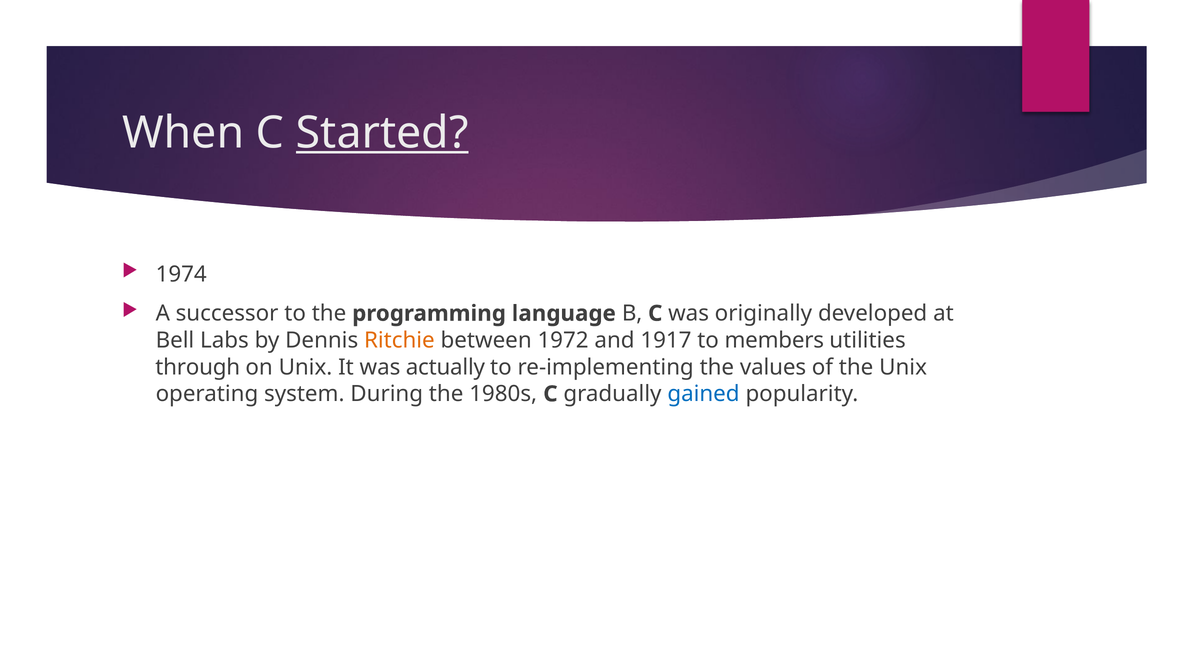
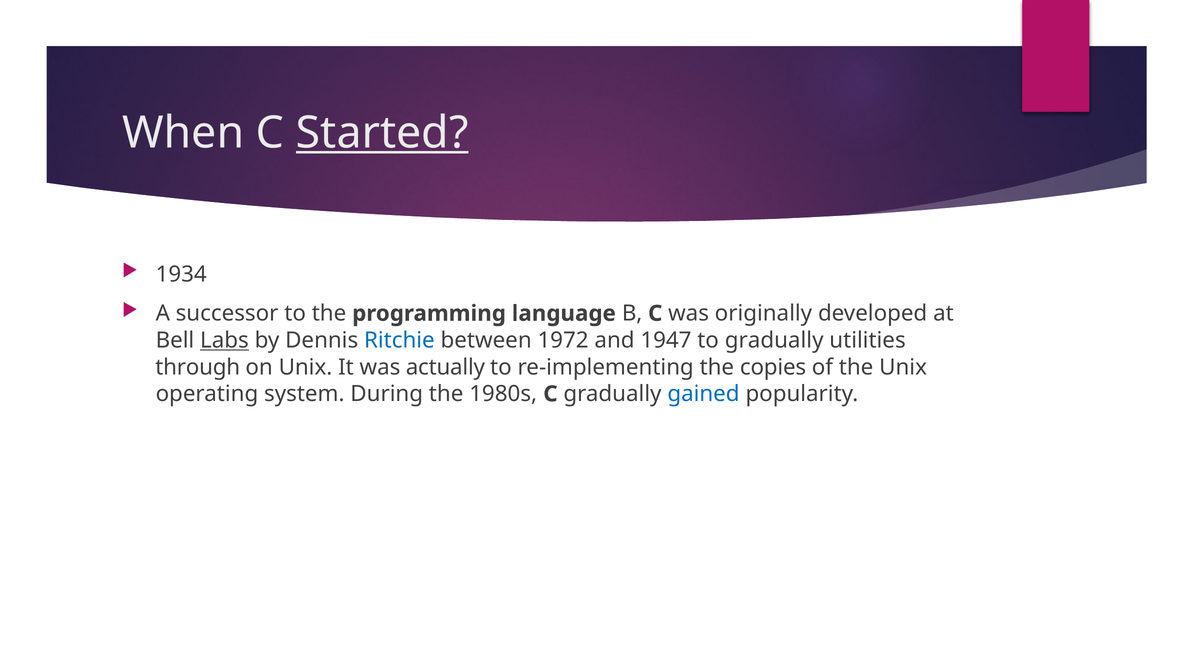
1974: 1974 -> 1934 (181, 274)
Labs underline: none -> present (224, 341)
Ritchie colour: orange -> blue (399, 341)
1917: 1917 -> 1947 (666, 341)
to members: members -> gradually (774, 341)
values: values -> copies (773, 367)
